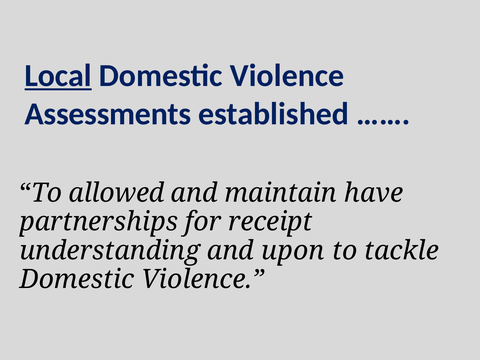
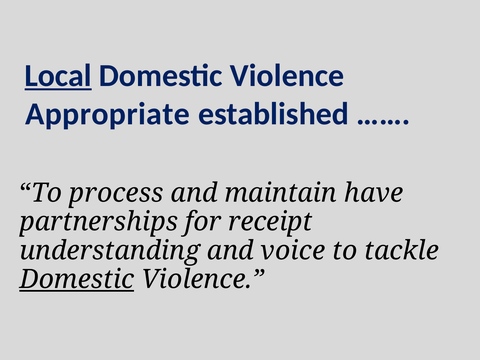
Assessments: Assessments -> Appropriate (108, 114)
allowed: allowed -> process (116, 193)
upon: upon -> voice (293, 251)
Domestic underline: none -> present (77, 279)
